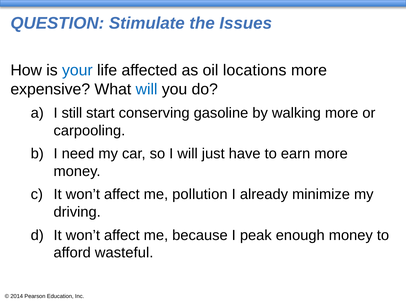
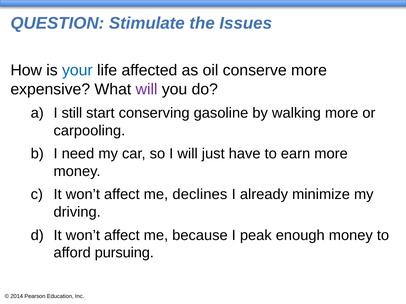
locations: locations -> conserve (255, 70)
will colour: blue -> purple (147, 89)
pollution: pollution -> declines (200, 195)
wasteful: wasteful -> pursuing (124, 253)
